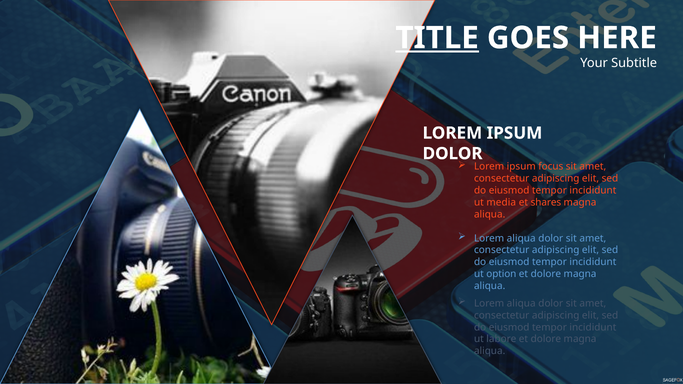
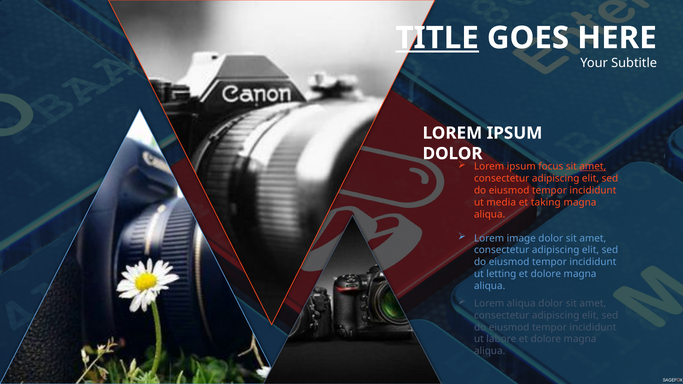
amet underline: none -> present (593, 167)
shares: shares -> taking (546, 202)
aliqua: aliqua -> image (521, 238)
option: option -> letting (501, 274)
